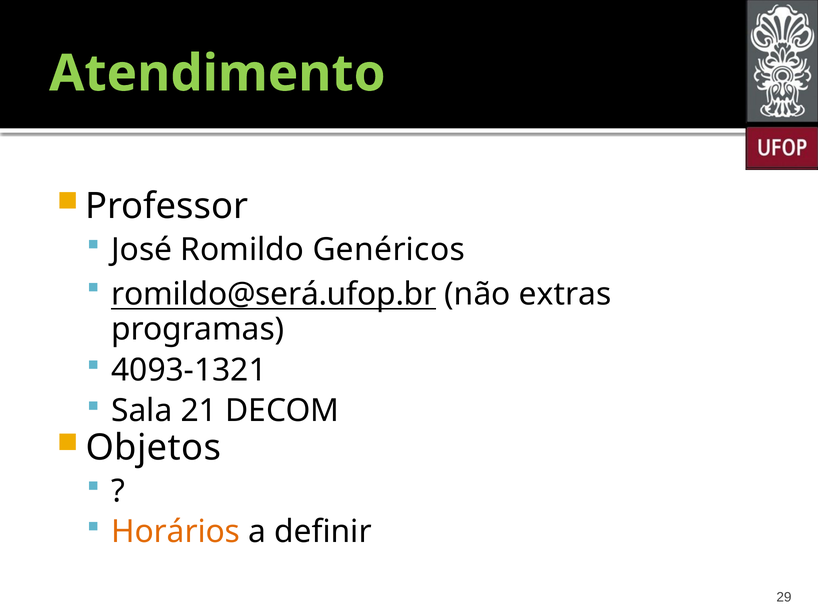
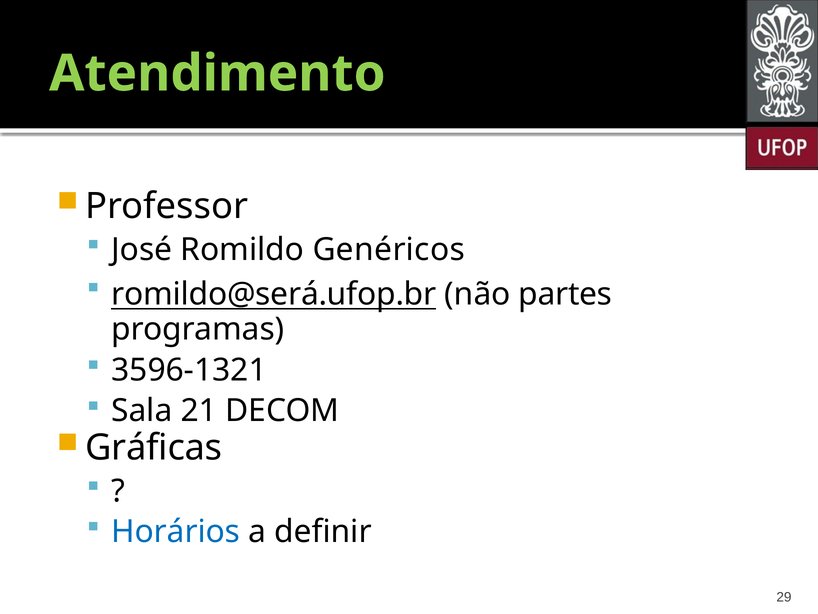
extras: extras -> partes (565, 294)
4093-1321: 4093-1321 -> 3596-1321 (189, 370)
Objetos: Objetos -> Gráficas (154, 447)
Horários colour: orange -> blue (176, 531)
